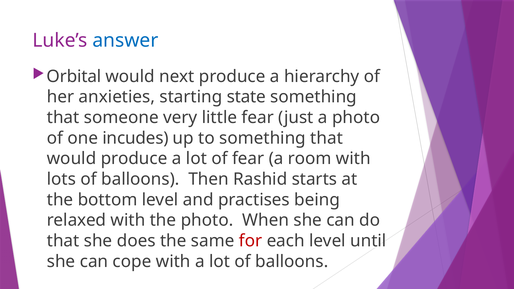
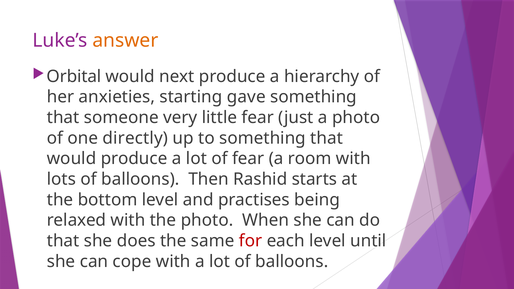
answer colour: blue -> orange (125, 41)
state: state -> gave (246, 97)
incudes: incudes -> directly (135, 138)
